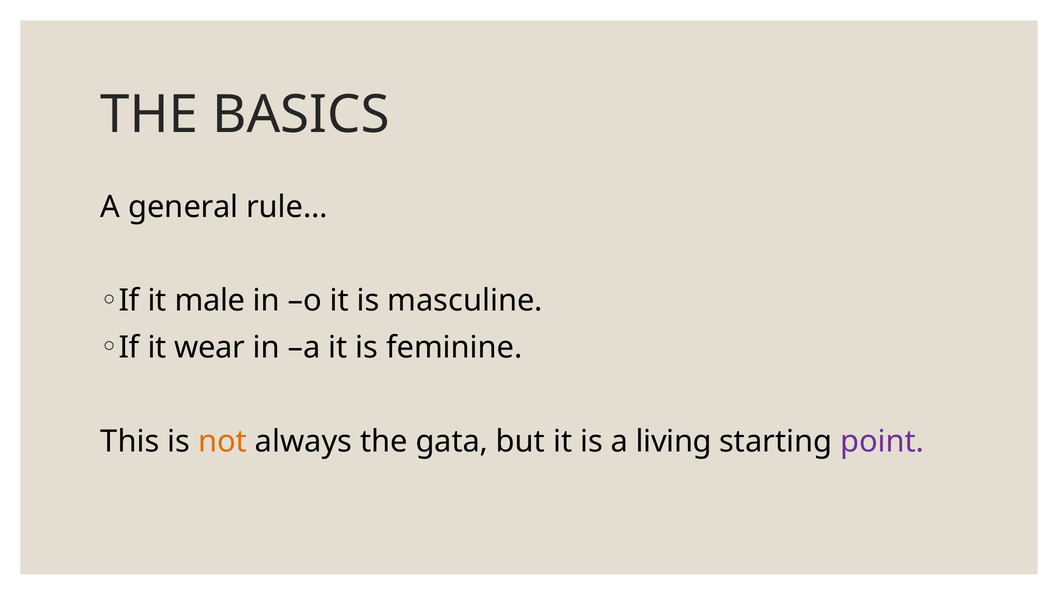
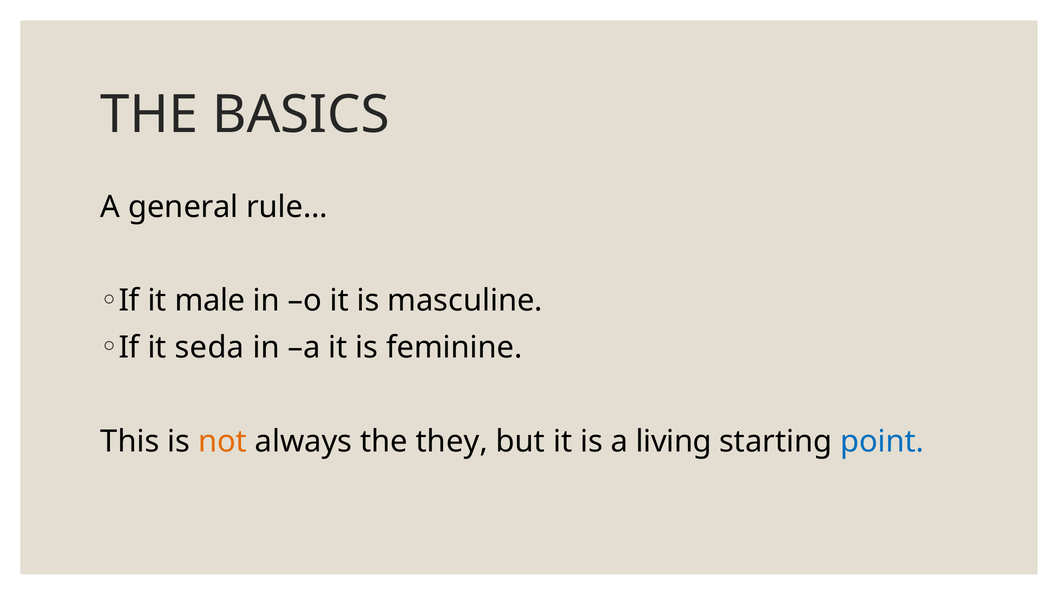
wear: wear -> seda (210, 348)
gata: gata -> they (452, 442)
point colour: purple -> blue (882, 442)
